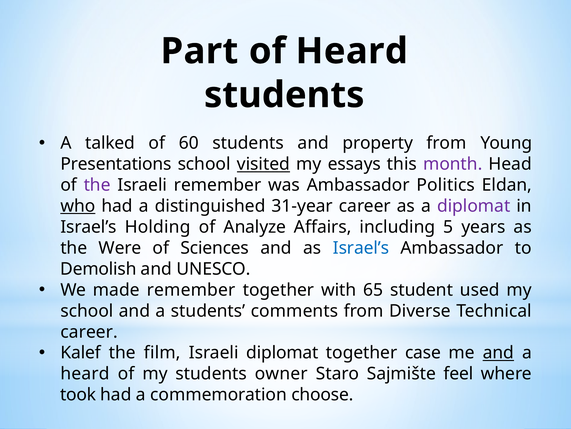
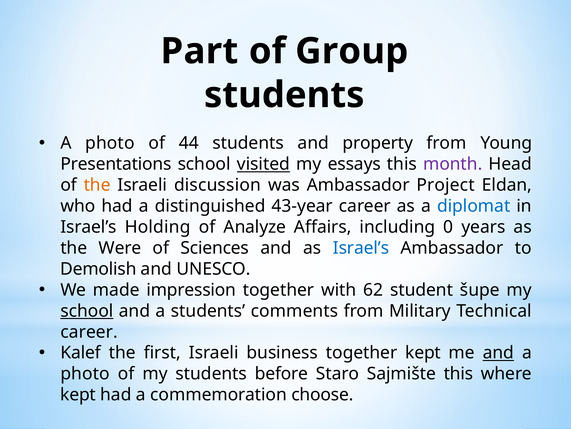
of Heard: Heard -> Group (352, 51)
talked: talked -> photo (110, 143)
60: 60 -> 44 (189, 143)
the colour: purple -> orange (97, 185)
Israeli remember: remember -> discussion (217, 185)
Politics: Politics -> Project (446, 185)
who underline: present -> none (78, 206)
31-year: 31-year -> 43-year (302, 206)
diplomat colour: purple -> blue (474, 206)
5: 5 -> 0 (448, 227)
made remember: remember -> impression (191, 289)
65: 65 -> 62 (373, 289)
used: used -> šupe (480, 289)
school underline: none -> present (87, 310)
Diverse: Diverse -> Military (420, 310)
film: film -> first (162, 352)
Israeli diplomat: diplomat -> business (282, 352)
together case: case -> kept (423, 352)
heard: heard -> photo (85, 373)
owner: owner -> before (281, 373)
Sajmište feel: feel -> this (458, 373)
took: took -> kept (78, 394)
